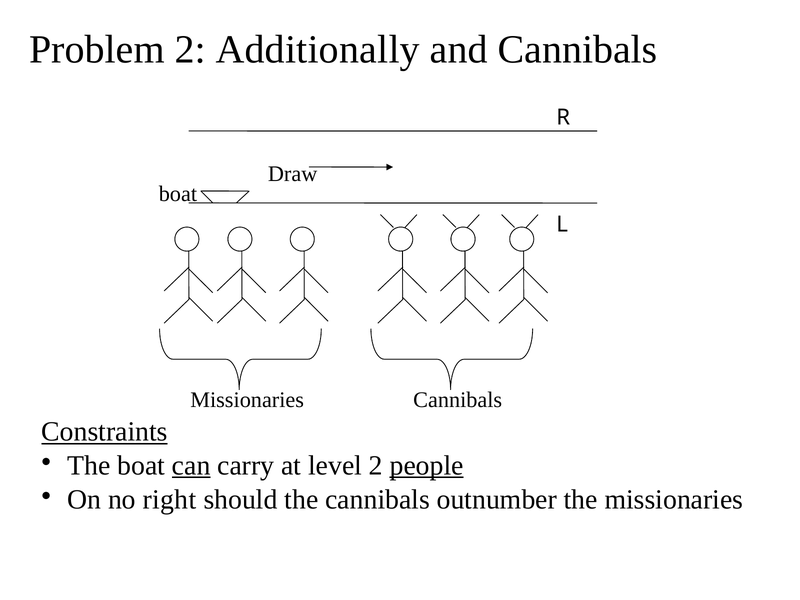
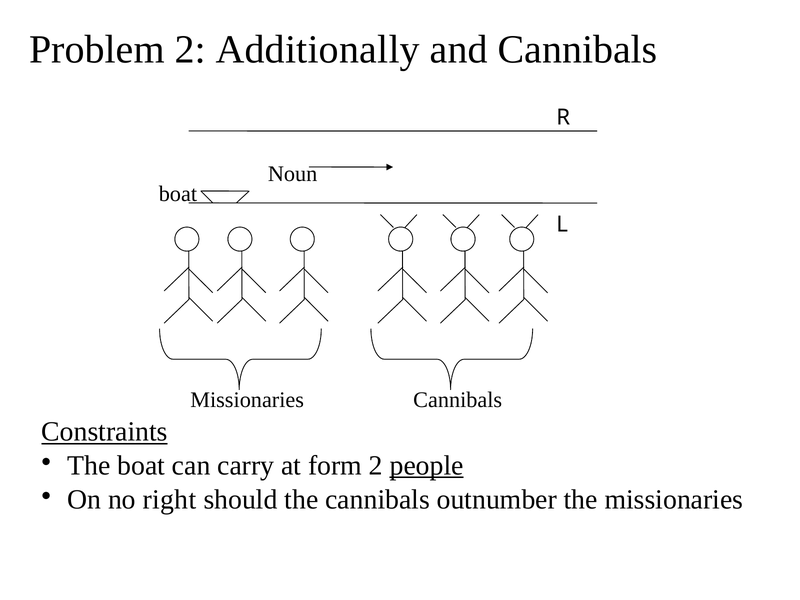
Draw: Draw -> Noun (293, 174)
can underline: present -> none (191, 465)
level: level -> form (335, 465)
